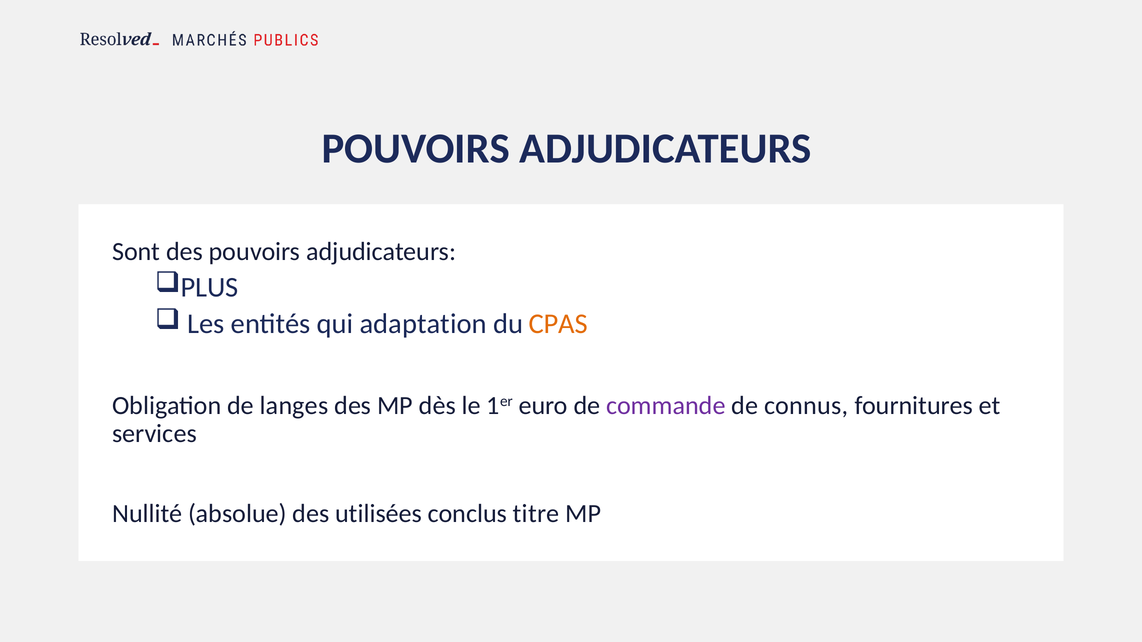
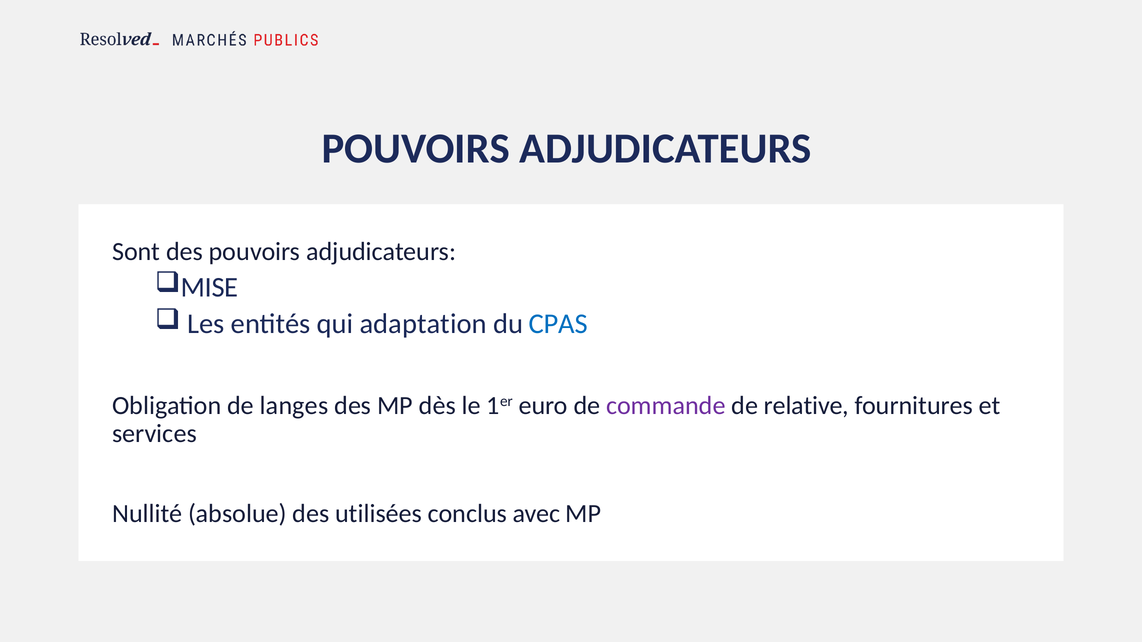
PLUS: PLUS -> MISE (210, 287)
CPAS colour: orange -> blue (558, 324)
connus: connus -> relative (806, 406)
titre: titre -> avec (536, 514)
